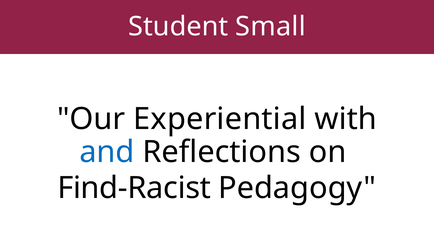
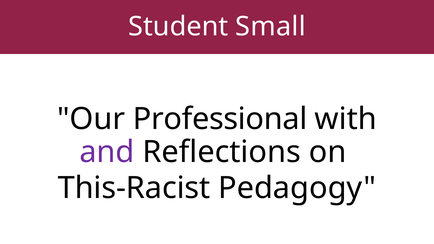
Experiential: Experiential -> Professional (220, 119)
and colour: blue -> purple (107, 152)
Find-Racist: Find-Racist -> This-Racist (134, 188)
